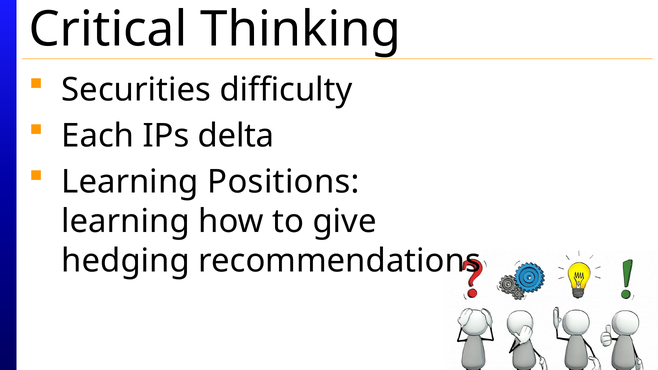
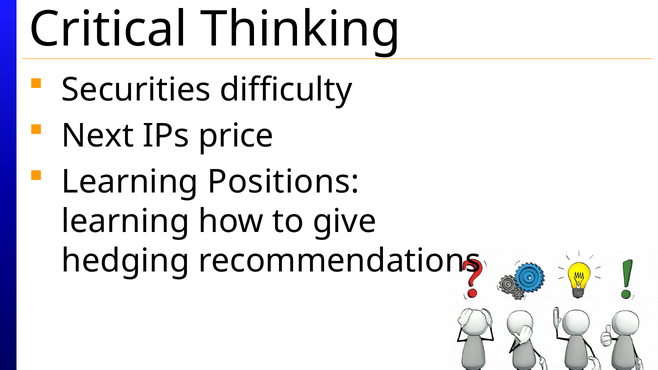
Each: Each -> Next (98, 136)
delta: delta -> price (236, 136)
